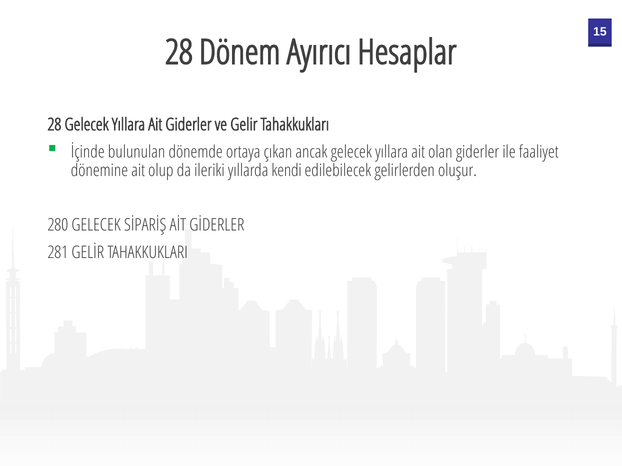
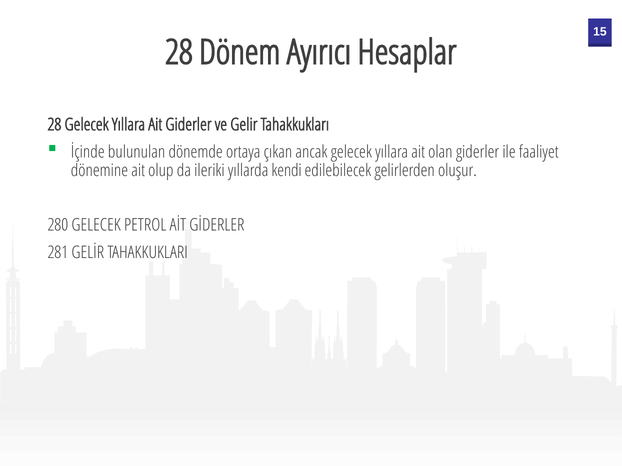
SİPARİŞ: SİPARİŞ -> PETROL (145, 225)
